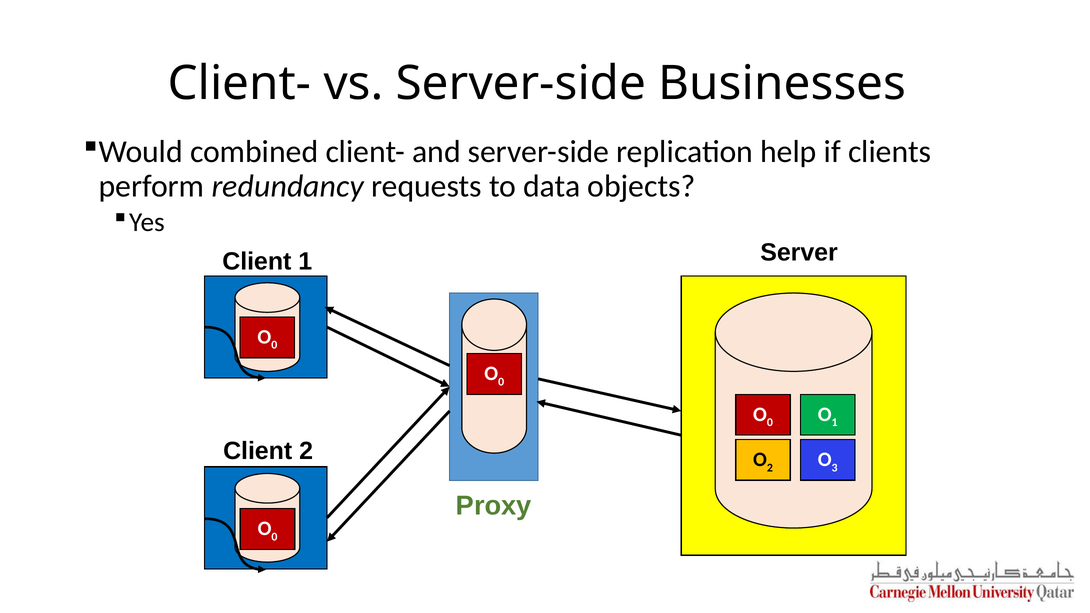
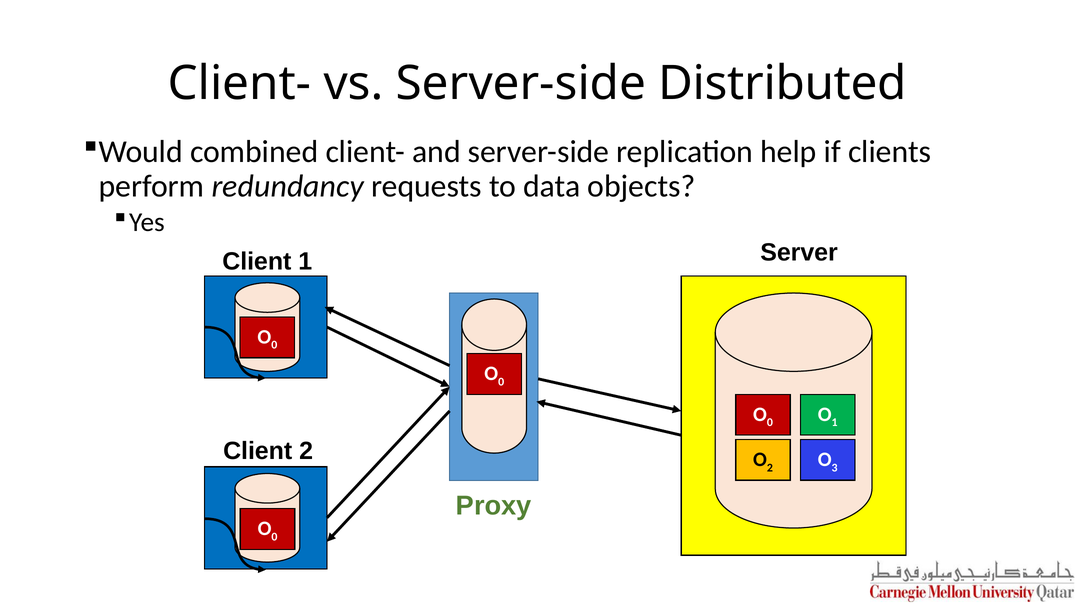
Businesses: Businesses -> Distributed (782, 83)
